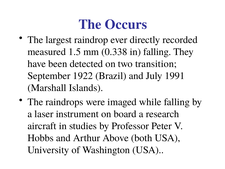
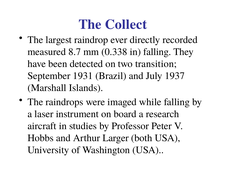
Occurs: Occurs -> Collect (126, 24)
1.5: 1.5 -> 8.7 (75, 52)
1922: 1922 -> 1931 (83, 76)
1991: 1991 -> 1937 (175, 76)
Above: Above -> Larger (116, 138)
